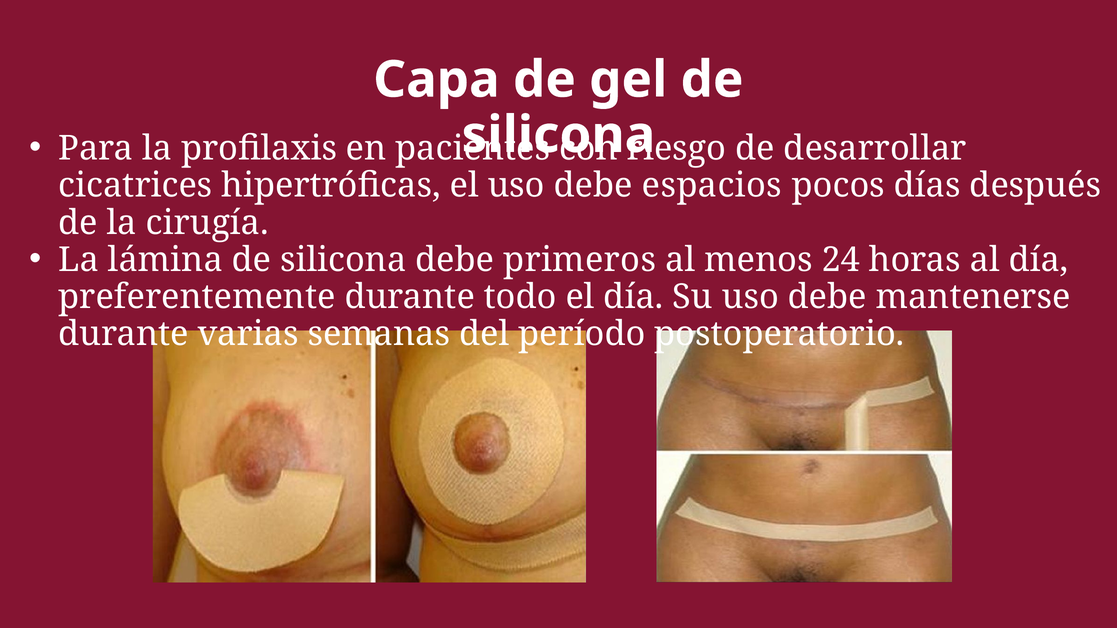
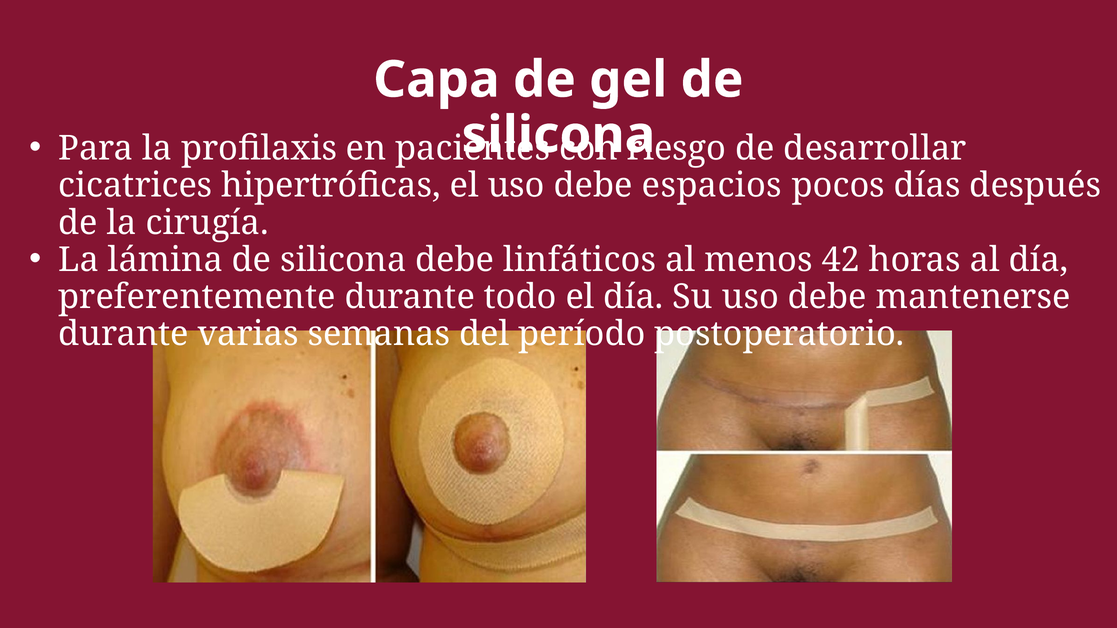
primeros: primeros -> linfáticos (580, 260)
24: 24 -> 42 (841, 260)
